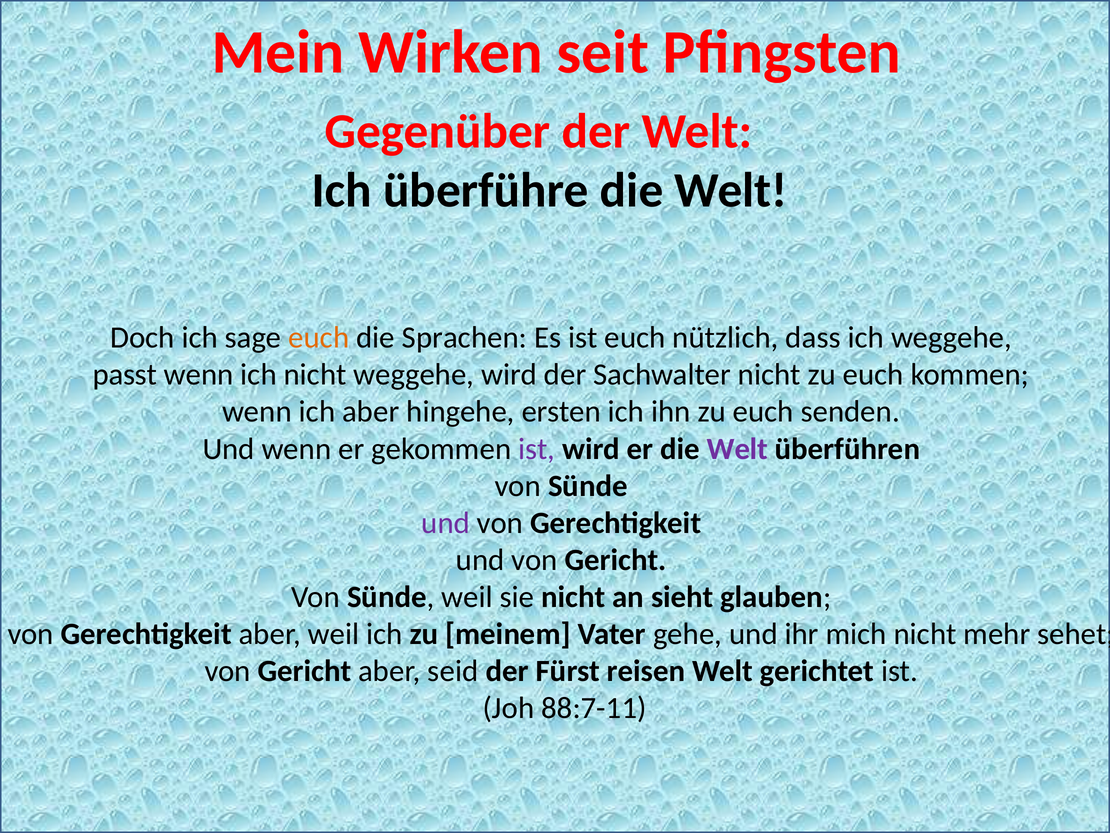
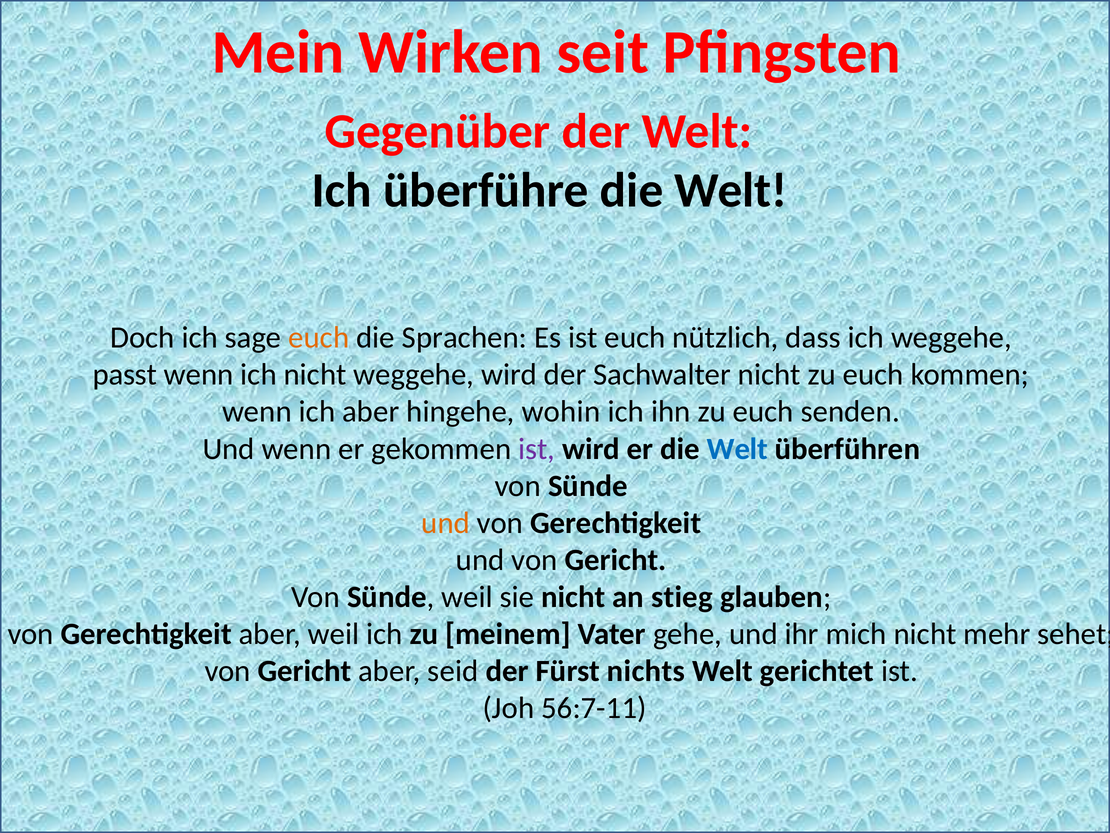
ersten: ersten -> wohin (561, 412)
Welt colour: purple -> blue (737, 449)
und colour: purple -> orange (446, 523)
sieht: sieht -> stieg (682, 597)
reisen: reisen -> nichts (646, 671)
88:7-11: 88:7-11 -> 56:7-11 (594, 708)
